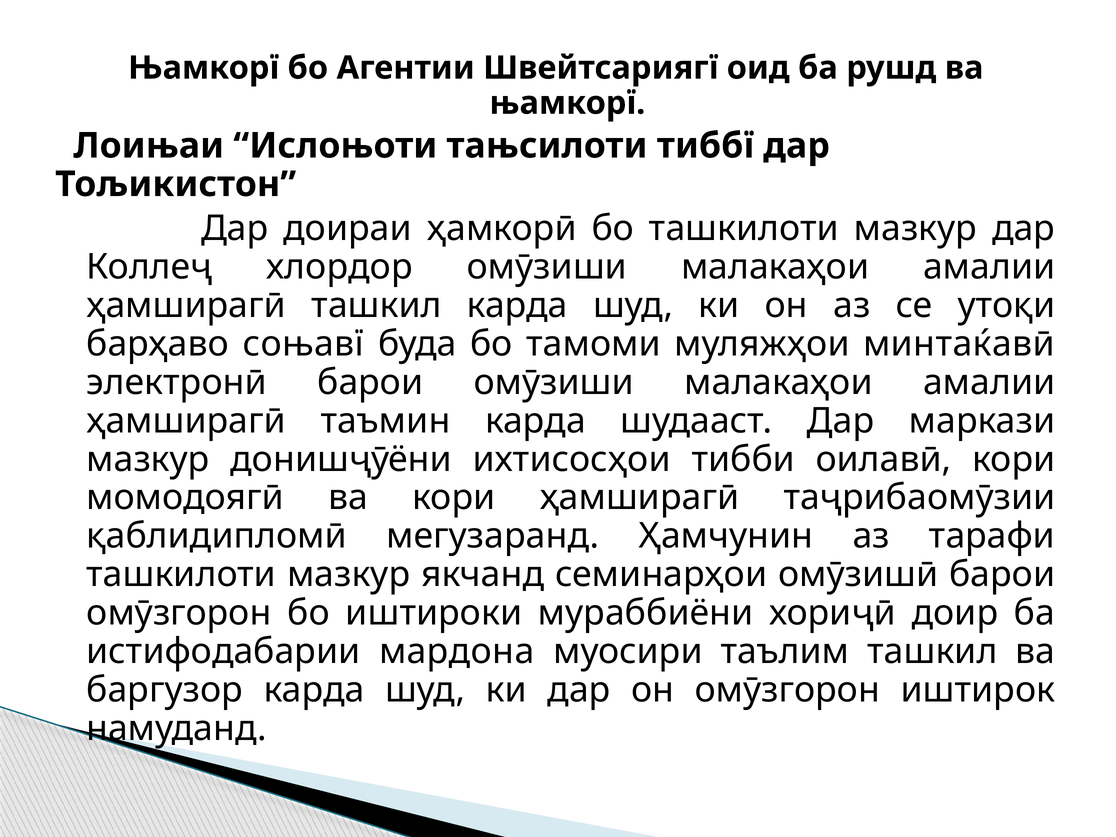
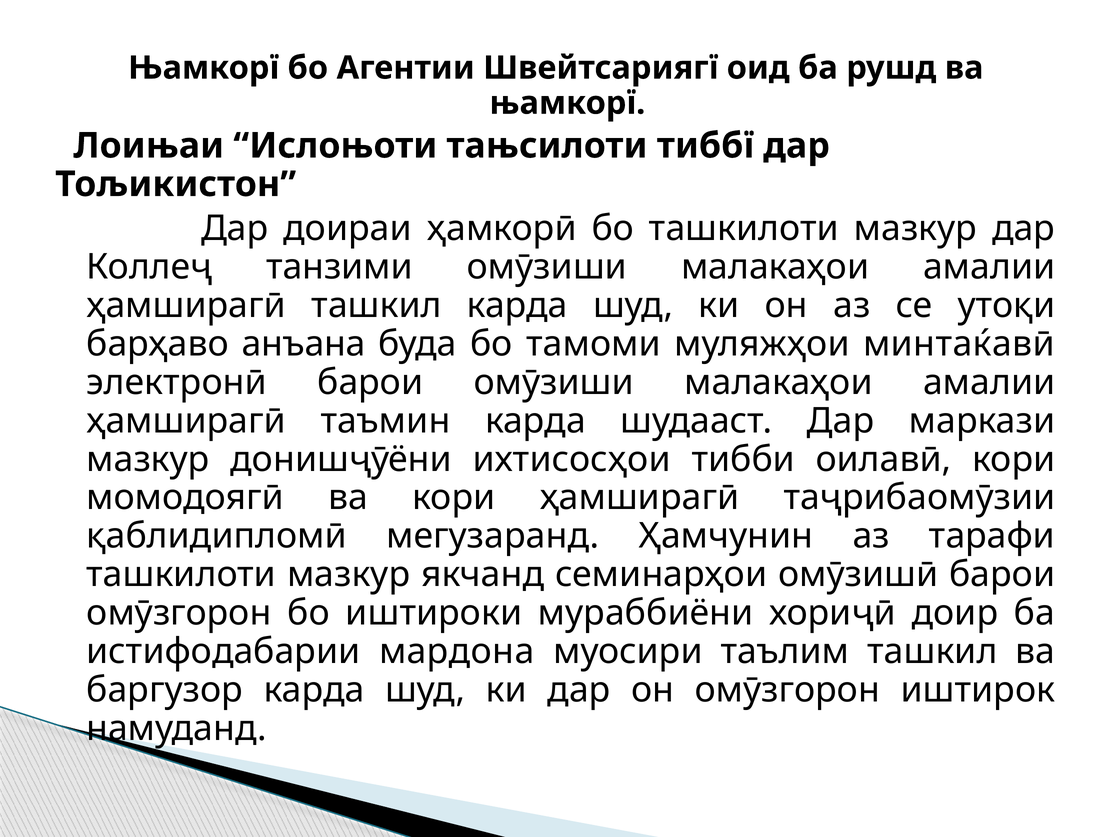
хлордор: хлордор -> танзими (340, 267)
соњавї: соњавї -> анъана (304, 344)
